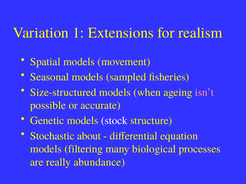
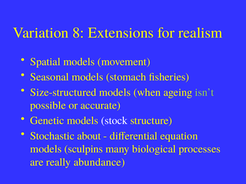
1: 1 -> 8 (78, 33)
sampled: sampled -> stomach (126, 77)
isn’t colour: pink -> light green (204, 92)
filtering: filtering -> sculpins (84, 149)
